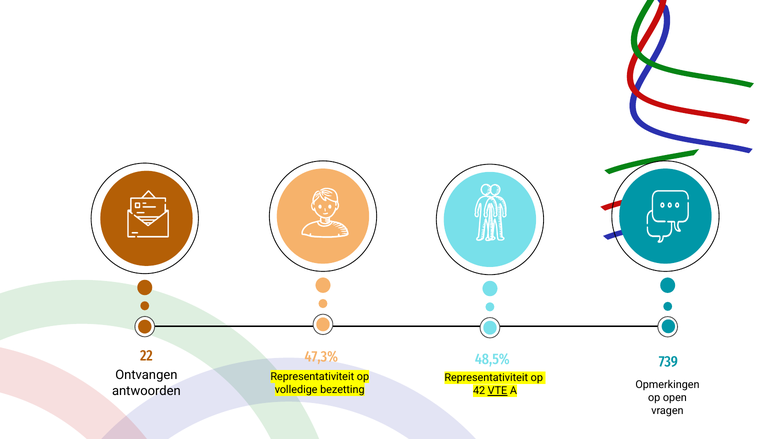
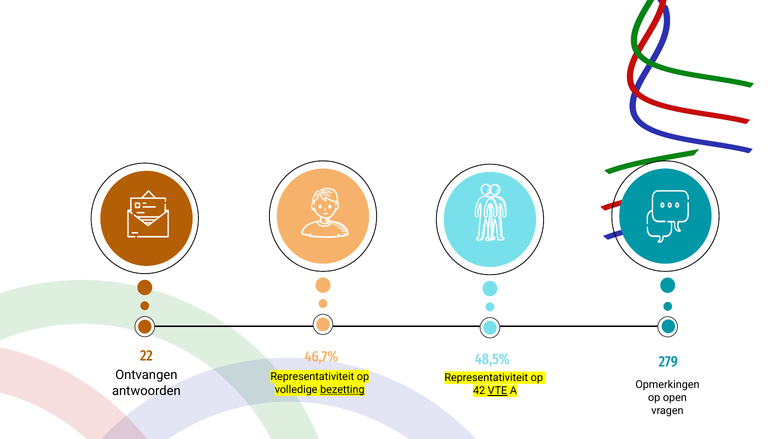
47,3%: 47,3% -> 46,7% (321, 357)
739: 739 -> 279 (668, 361)
bezetting underline: none -> present (342, 389)
